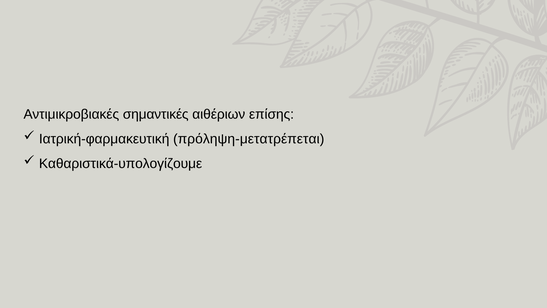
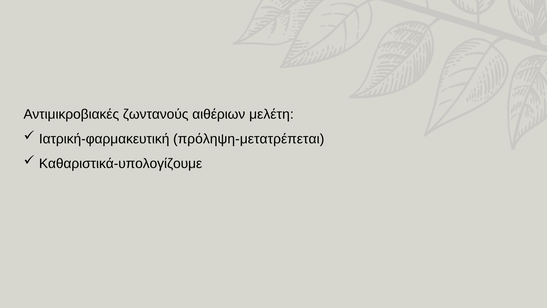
σημαντικές: σημαντικές -> ζωντανούς (156, 114)
επίσης: επίσης -> μελέτη (271, 114)
